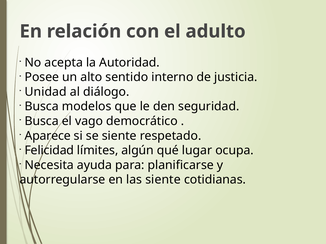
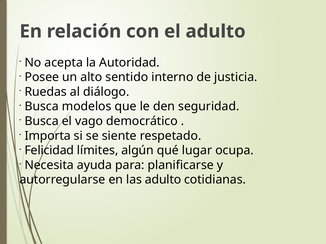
Unidad: Unidad -> Ruedas (46, 92)
Aparece: Aparece -> Importa (48, 136)
las siente: siente -> adulto (163, 180)
